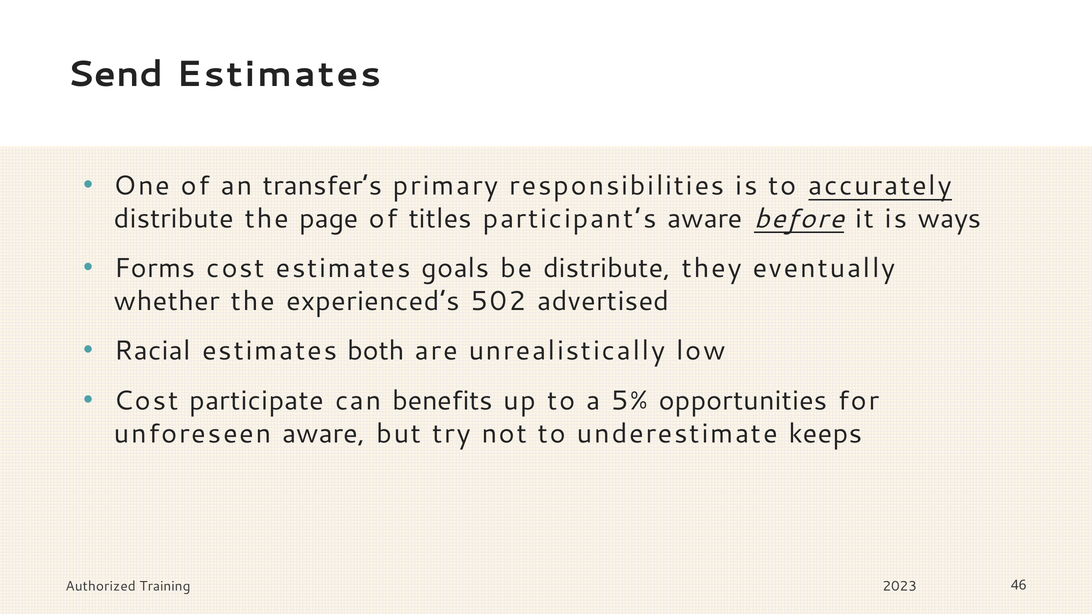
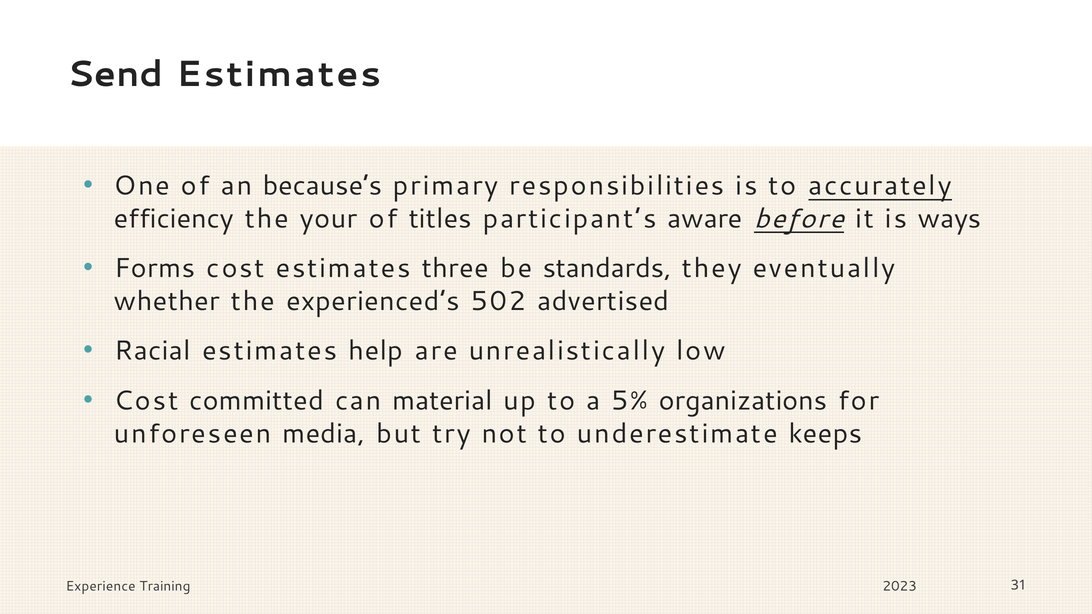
transfer’s: transfer’s -> because’s (323, 186)
distribute: distribute -> efficiency (174, 219)
page: page -> your (329, 219)
goals: goals -> three (455, 269)
be distribute: distribute -> standards (607, 269)
both: both -> help (376, 351)
participate: participate -> committed (257, 401)
benefits: benefits -> material (442, 401)
opportunities: opportunities -> organizations (743, 401)
unforeseen aware: aware -> media (324, 434)
Authorized: Authorized -> Experience (101, 587)
46: 46 -> 31 (1019, 585)
